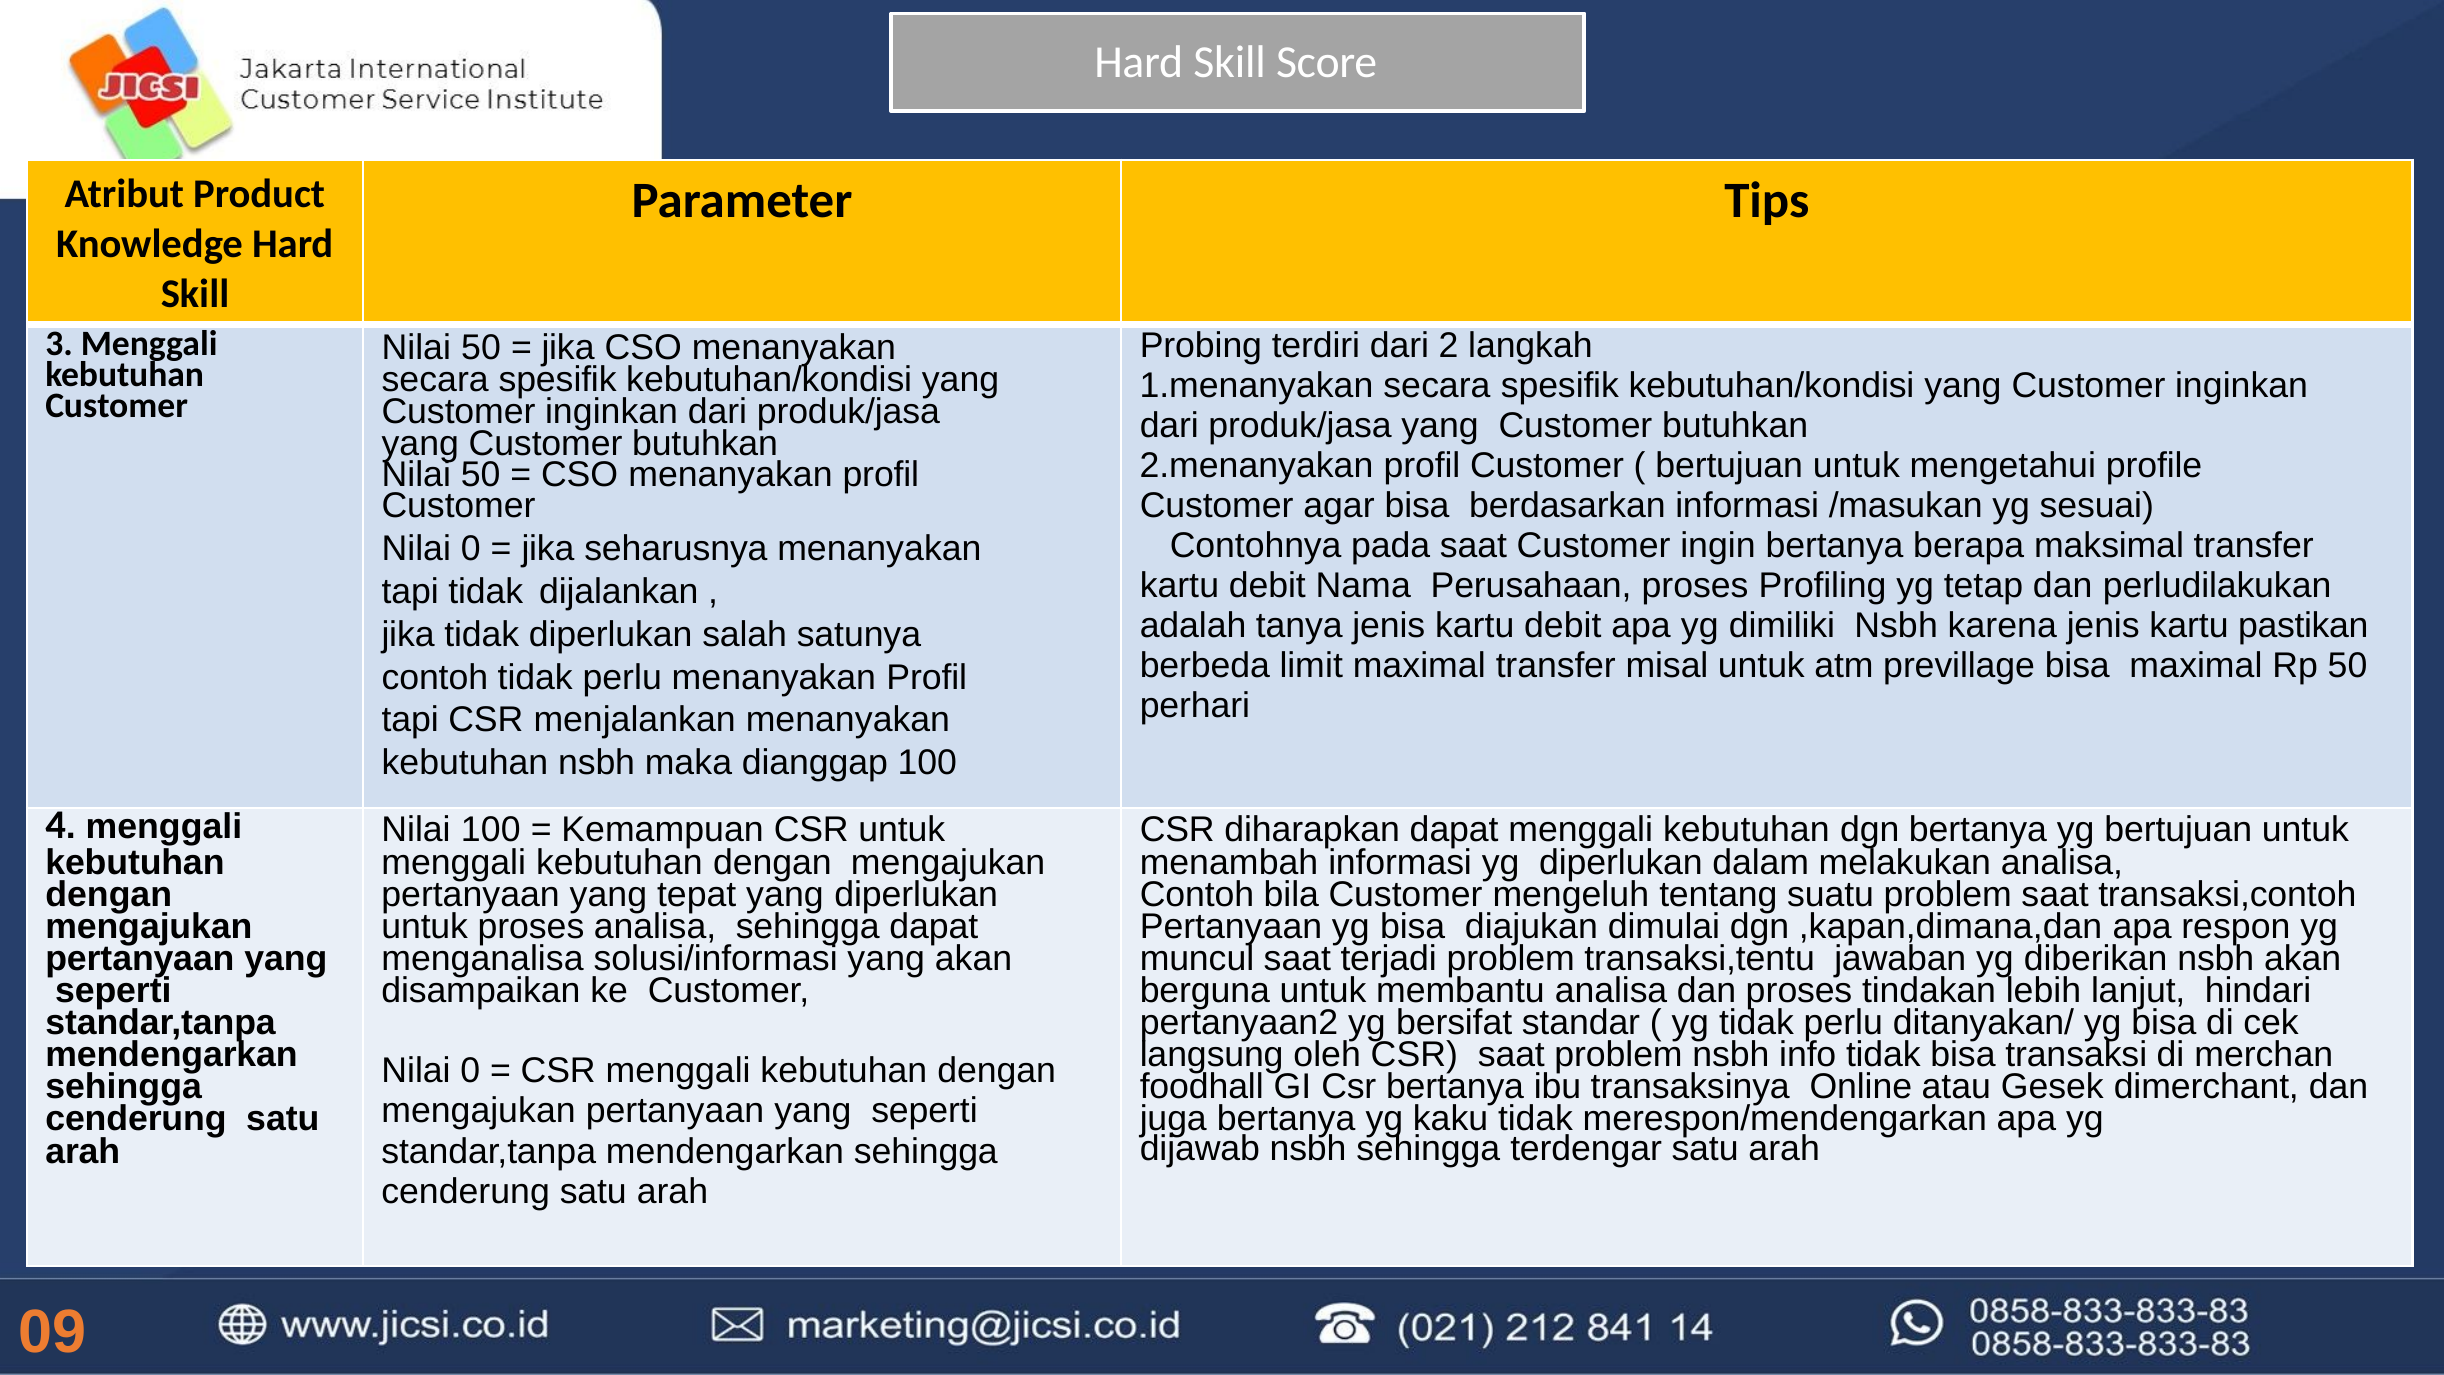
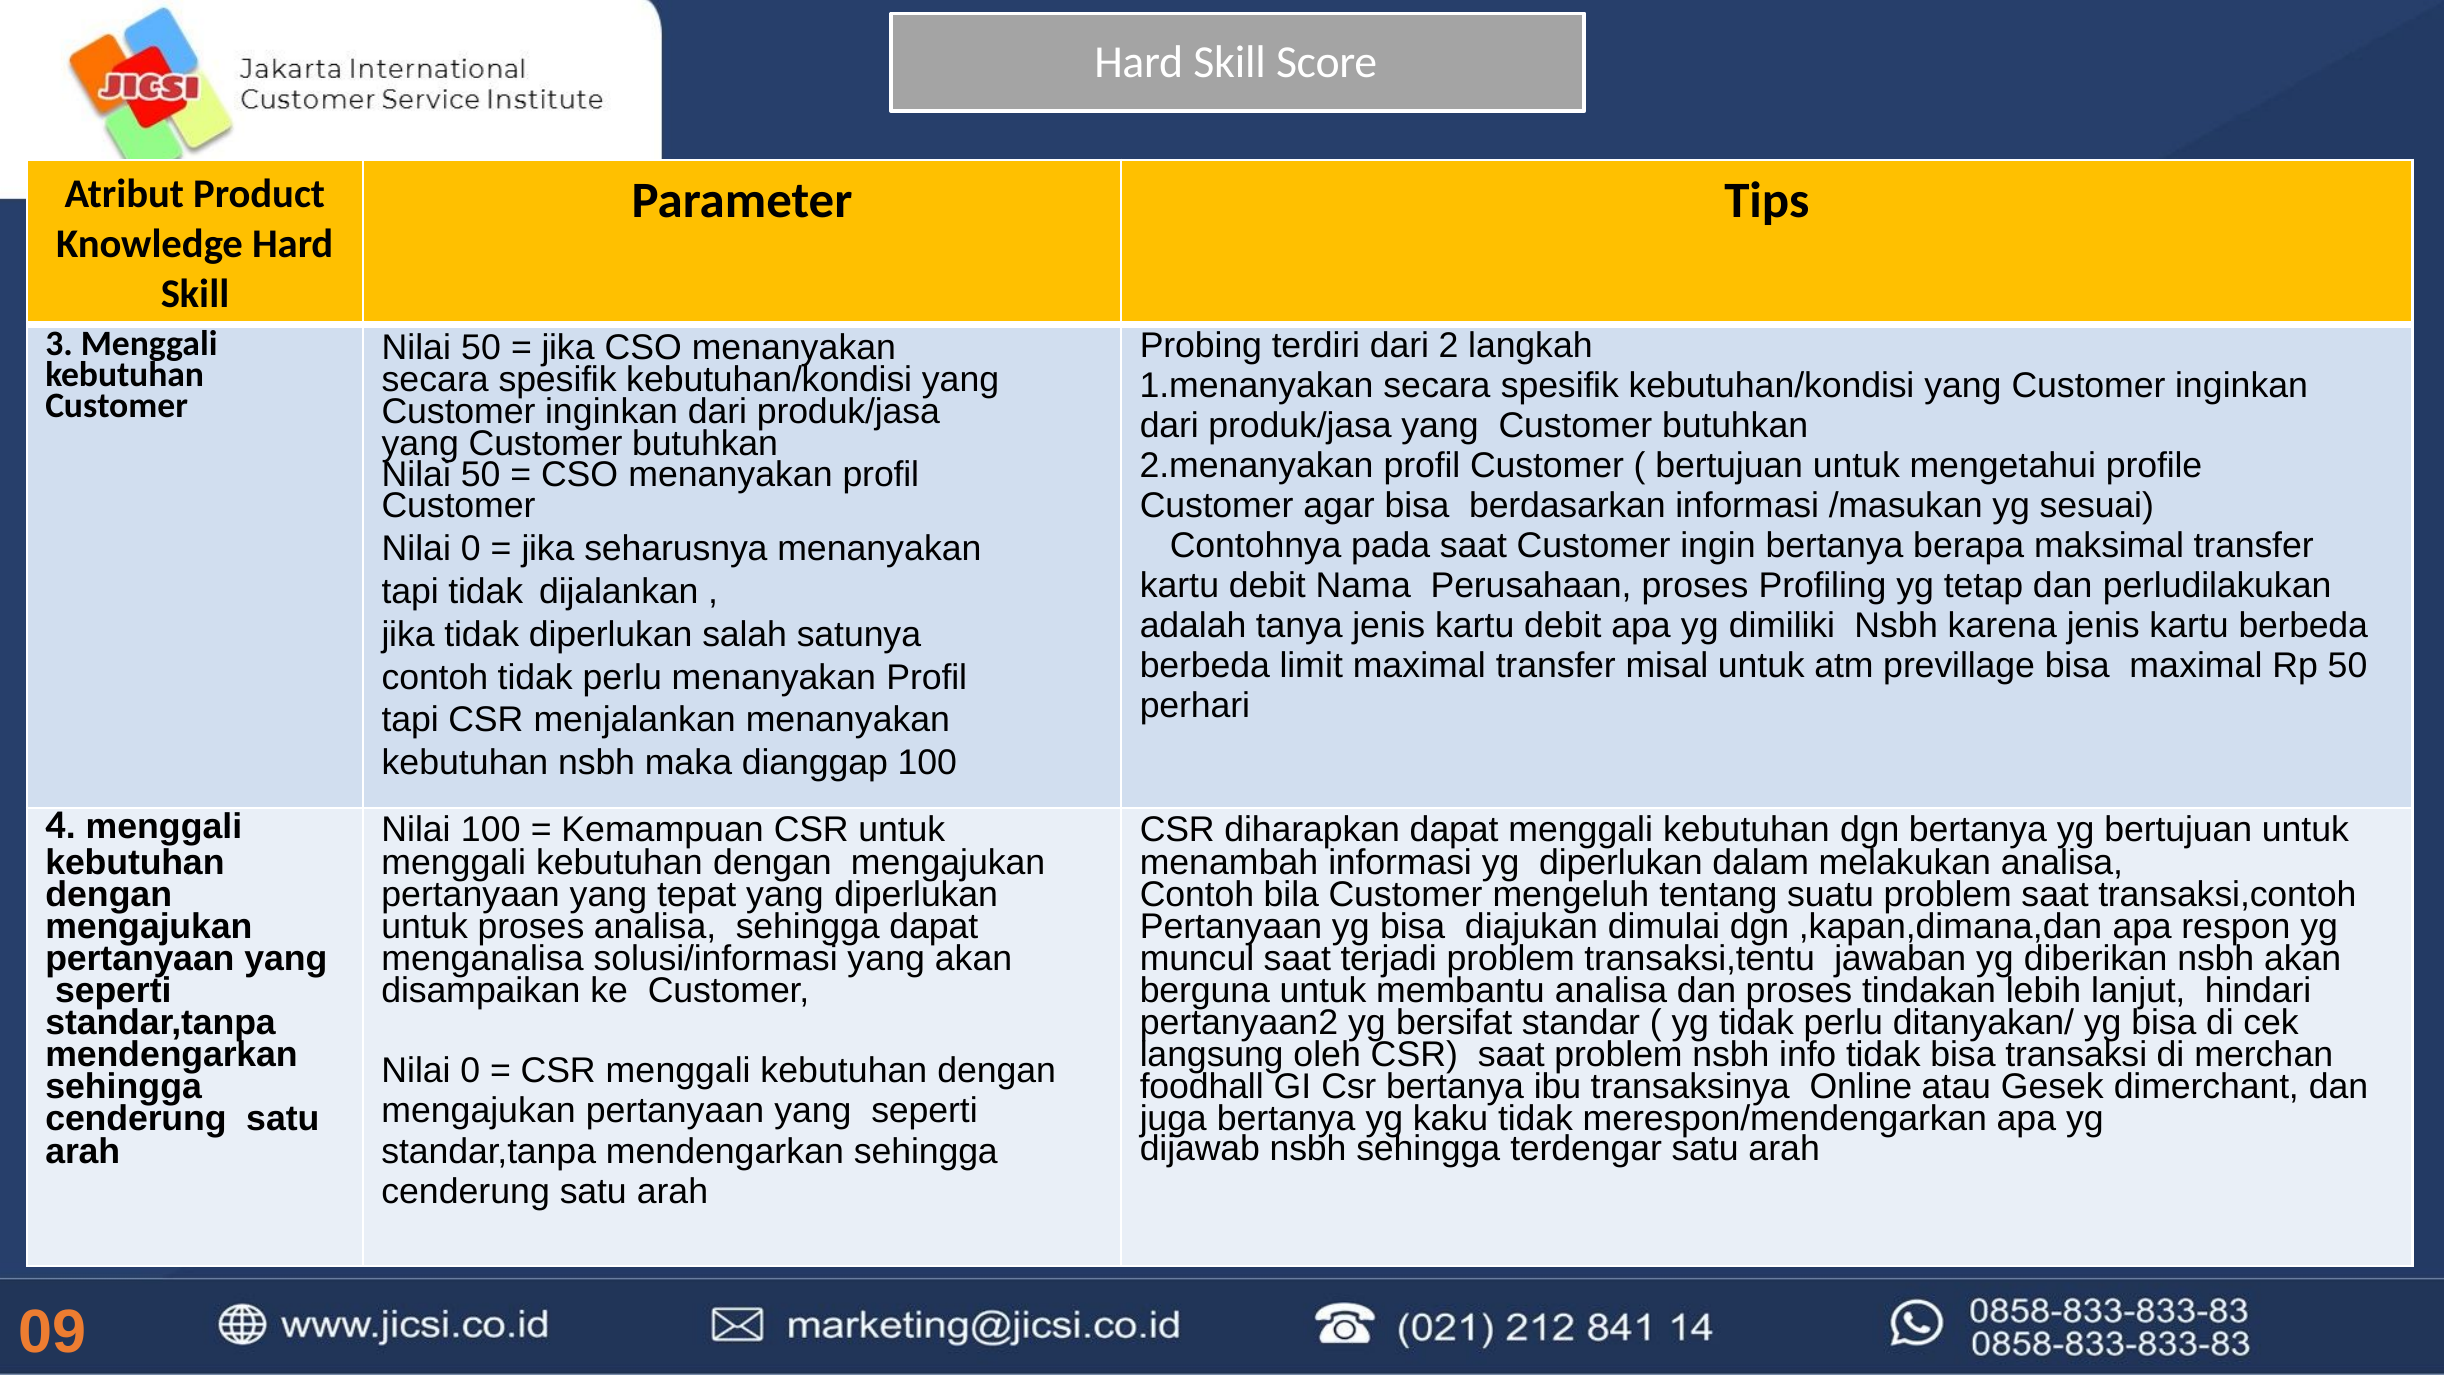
kartu pastikan: pastikan -> berbeda (2303, 626)
